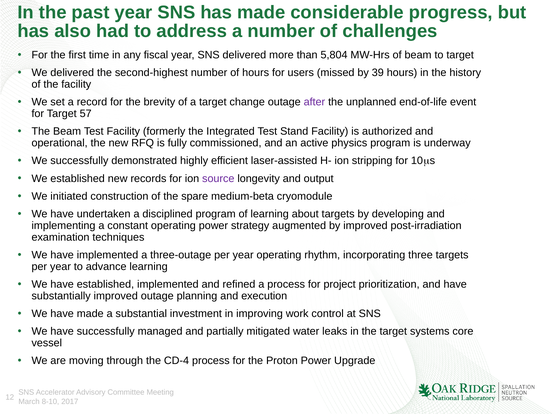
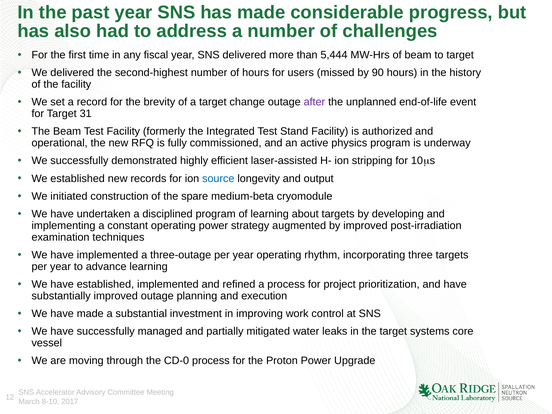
5,804: 5,804 -> 5,444 (334, 55)
39: 39 -> 90 (378, 73)
57: 57 -> 31 (86, 114)
source colour: purple -> blue (218, 179)
CD-4: CD-4 -> CD-0 (176, 361)
